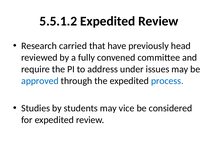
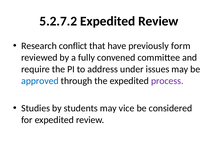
5.5.1.2: 5.5.1.2 -> 5.2.7.2 (58, 21)
carried: carried -> conflict (73, 46)
head: head -> form (181, 46)
process colour: blue -> purple (167, 81)
